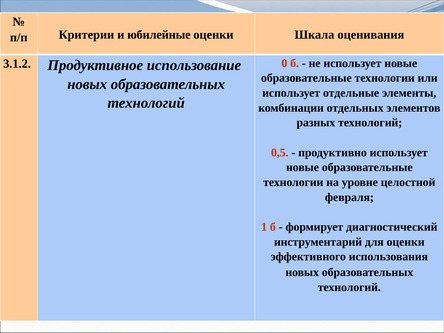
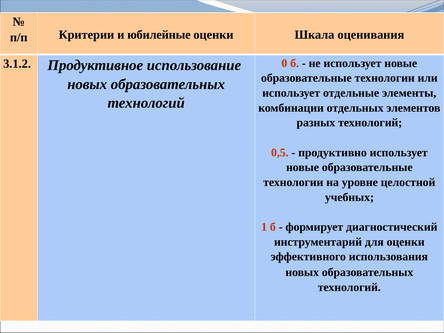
февраля: февраля -> учебных (349, 197)
